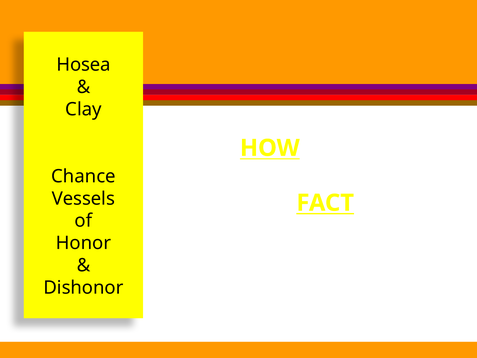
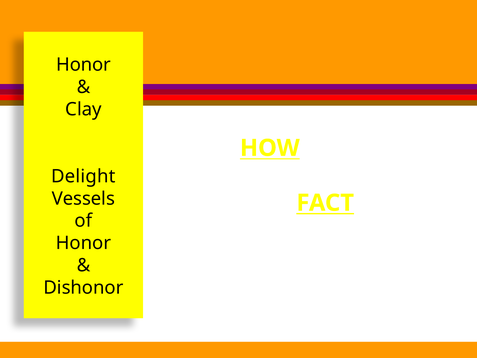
Hosea: Hosea -> Honor (84, 65)
Chance: Chance -> Delight (83, 176)
